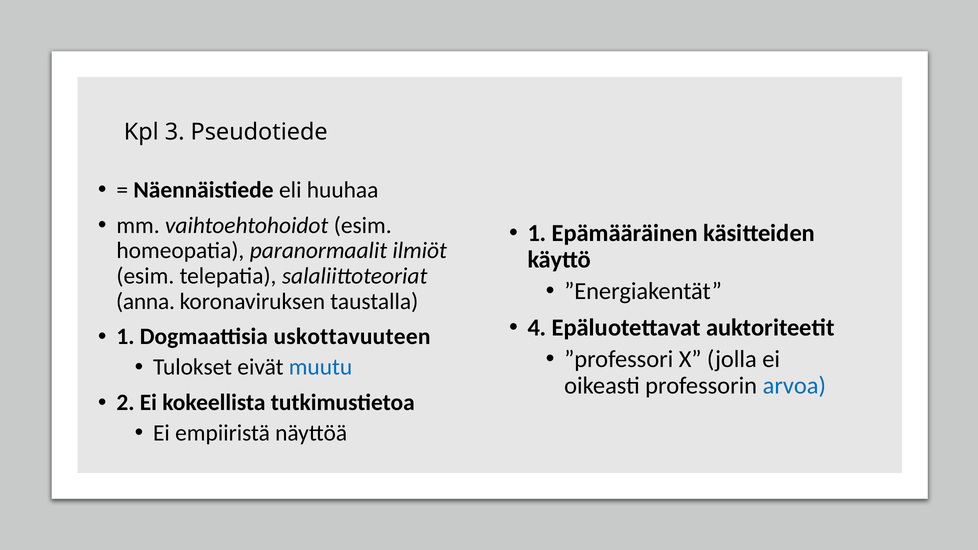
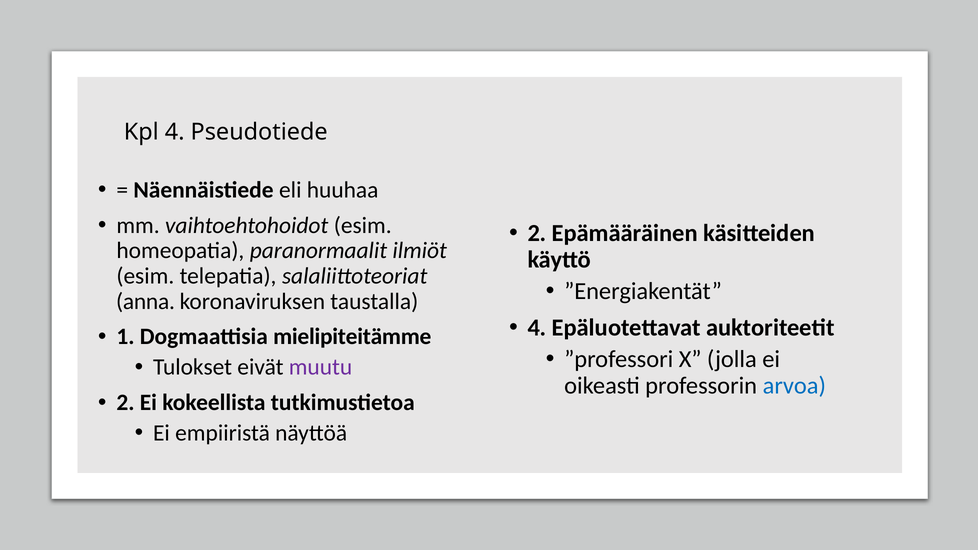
Kpl 3: 3 -> 4 (175, 132)
1: 1 -> 2 (537, 233)
uskottavuuteen: uskottavuuteen -> mielipiteitämme (352, 337)
muutu colour: blue -> purple (321, 367)
